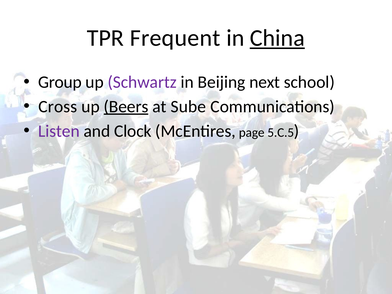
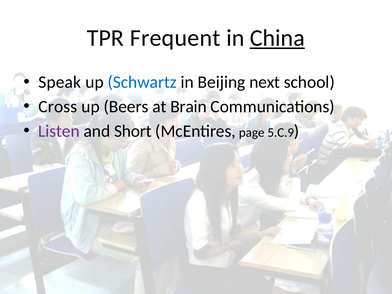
Group: Group -> Speak (60, 82)
Schwartz colour: purple -> blue (142, 82)
Beers underline: present -> none (126, 107)
Sube: Sube -> Brain (188, 107)
Clock: Clock -> Short (133, 131)
5.C.5: 5.C.5 -> 5.C.9 (281, 132)
